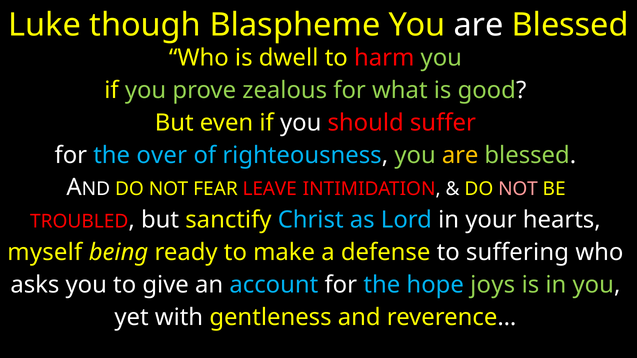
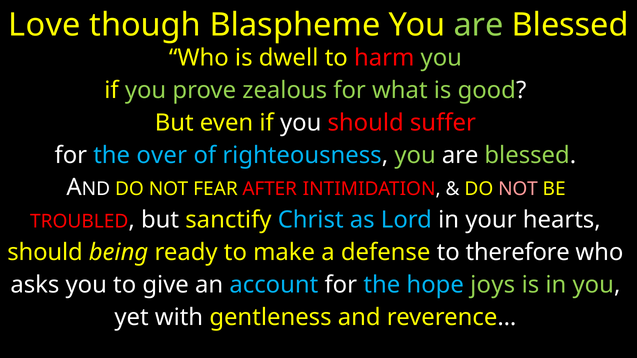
Luke: Luke -> Love (44, 25)
are colour: white -> light green (479, 25)
are colour: yellow -> white (460, 155)
LEAVE: LEAVE -> AFTER (270, 189)
myself: myself -> should (45, 253)
suffering: suffering -> therefore (518, 253)
